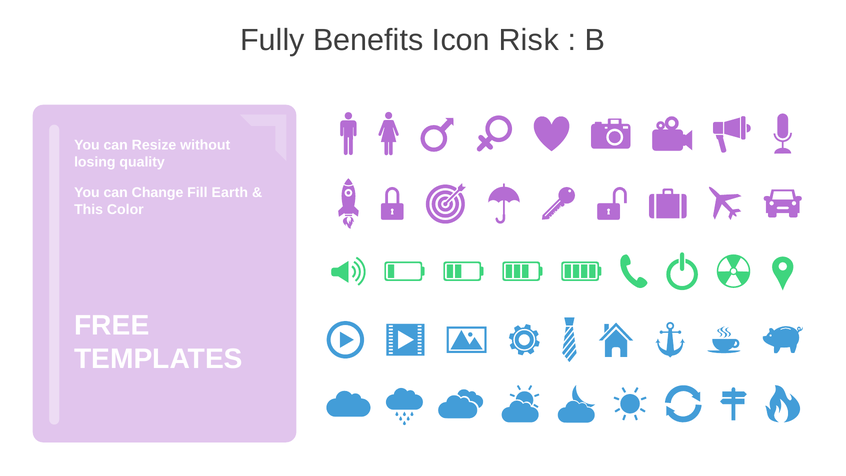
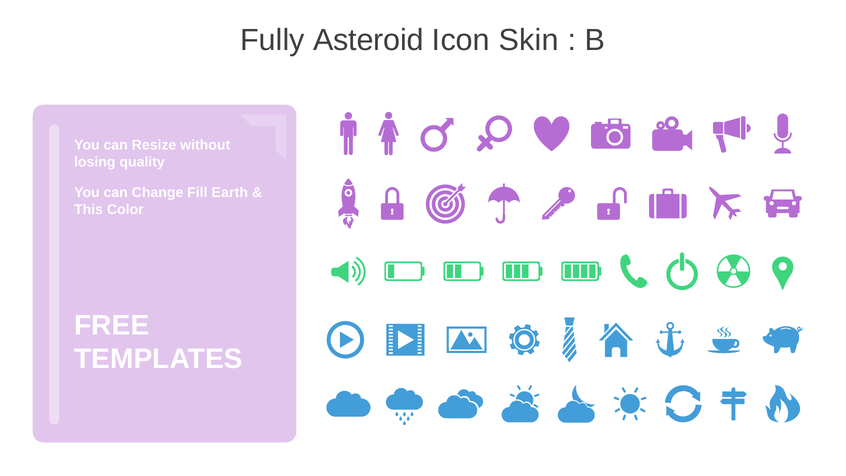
Benefits: Benefits -> Asteroid (368, 40)
Risk: Risk -> Skin (529, 40)
